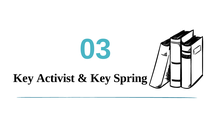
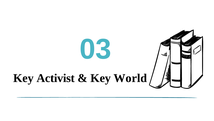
Spring: Spring -> World (130, 78)
